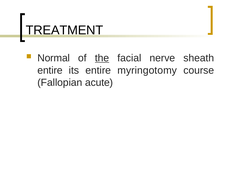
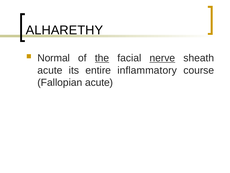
TREATMENT: TREATMENT -> ALHARETHY (64, 30)
nerve underline: none -> present (162, 58)
entire: entire -> acute (50, 70)
myringotomy: myringotomy -> inflammatory (147, 70)
